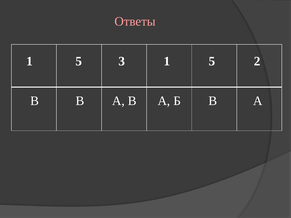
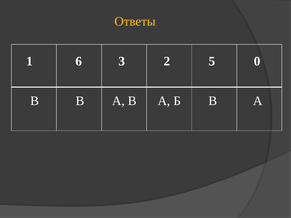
Ответы colour: pink -> yellow (135, 21)
5: 5 -> 6 (79, 61)
3 1: 1 -> 2 (167, 61)
2: 2 -> 0 (257, 61)
